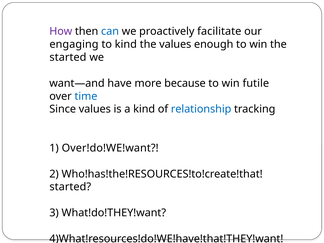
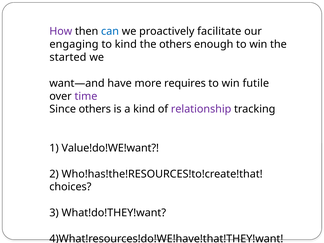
the values: values -> others (175, 44)
because: because -> requires (185, 83)
time colour: blue -> purple (86, 96)
Since values: values -> others (95, 109)
relationship colour: blue -> purple (201, 109)
Over!do!WE!want: Over!do!WE!want -> Value!do!WE!want (110, 148)
started: started -> choices (70, 187)
